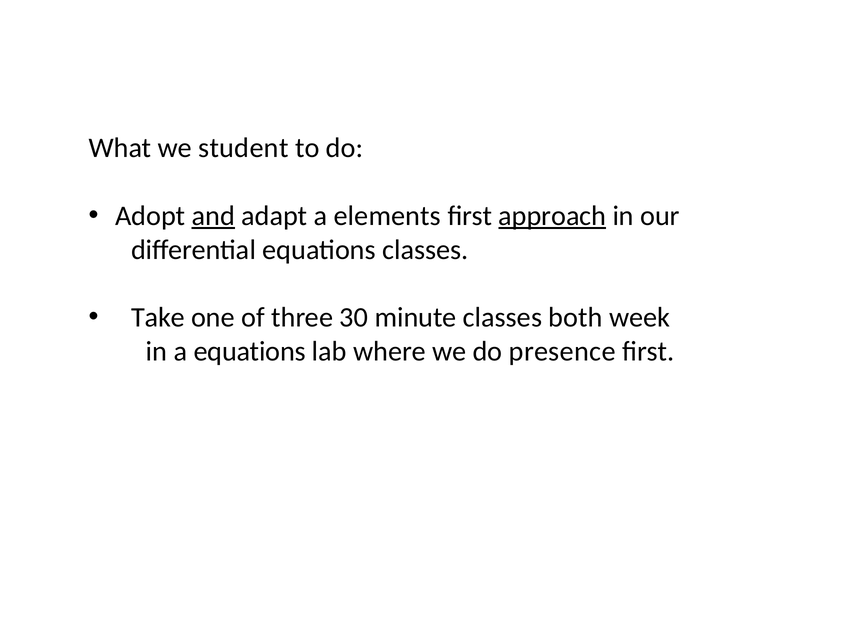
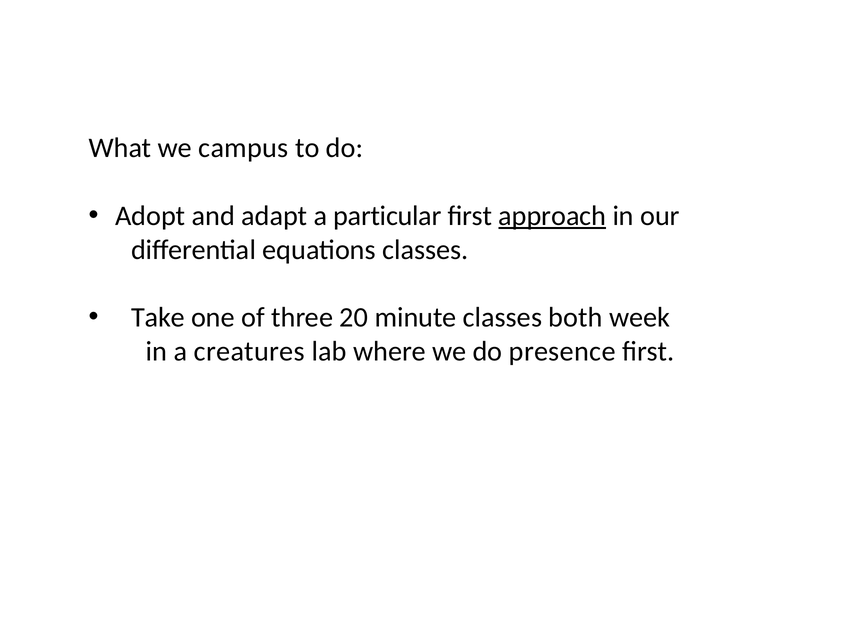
student: student -> campus (243, 148)
and underline: present -> none (213, 216)
elements: elements -> particular (387, 216)
30: 30 -> 20 (354, 318)
a equations: equations -> creatures (249, 351)
